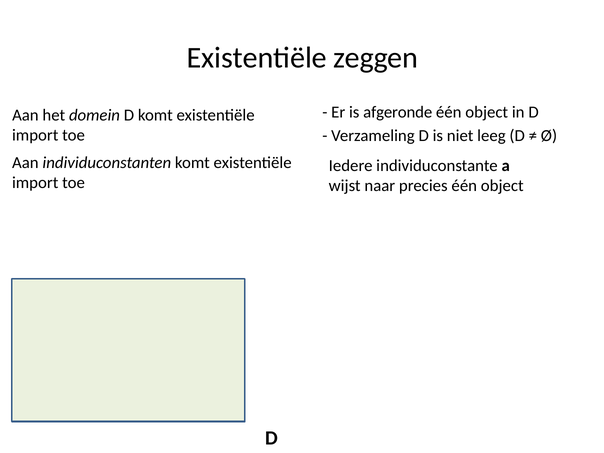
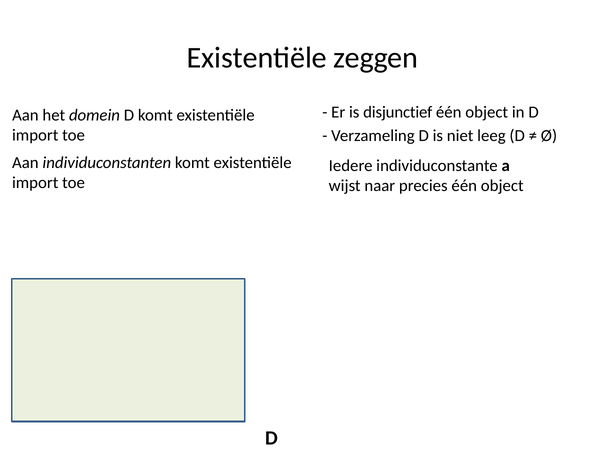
afgeronde: afgeronde -> disjunctief (398, 112)
